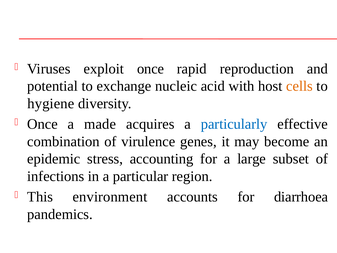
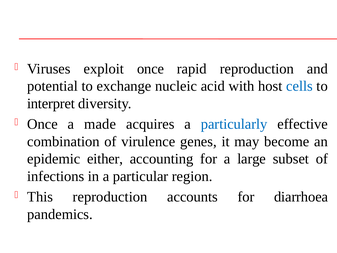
cells colour: orange -> blue (299, 86)
hygiene: hygiene -> interpret (51, 104)
stress: stress -> either (105, 159)
This environment: environment -> reproduction (110, 197)
